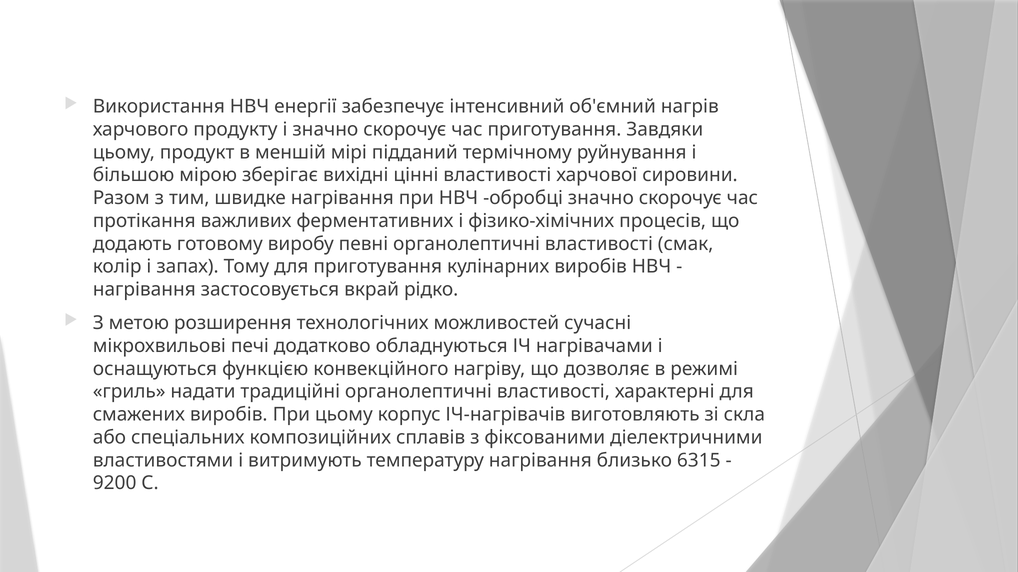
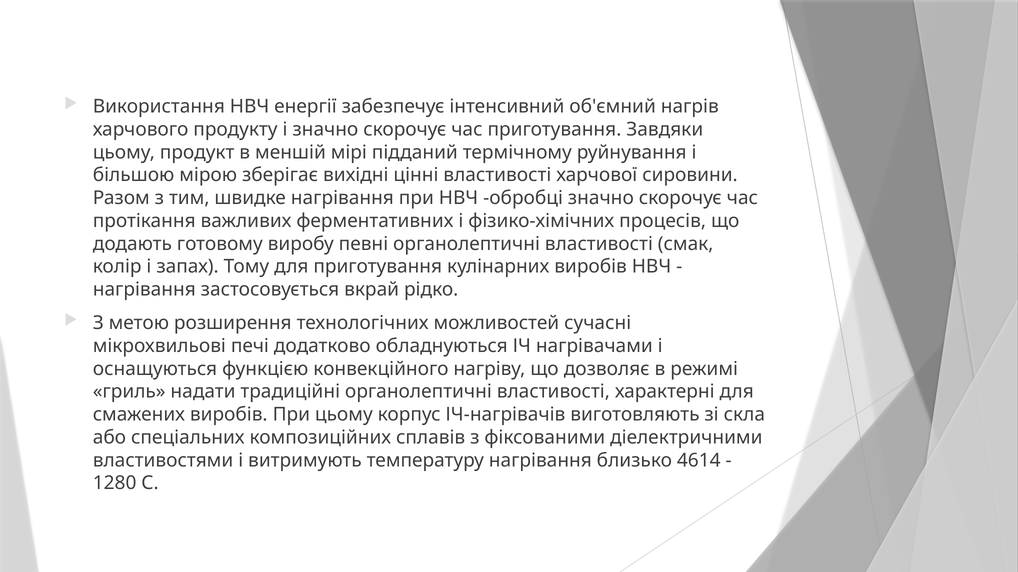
6315: 6315 -> 4614 (699, 461)
9200: 9200 -> 1280 (115, 484)
